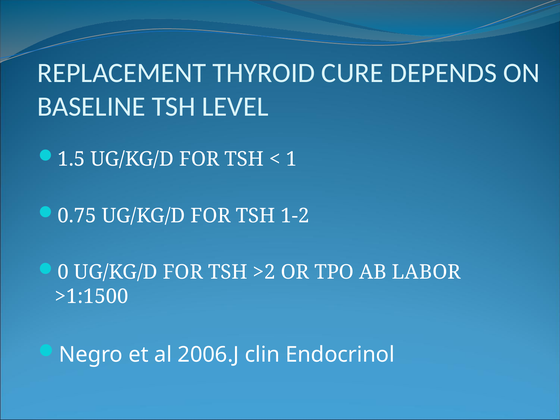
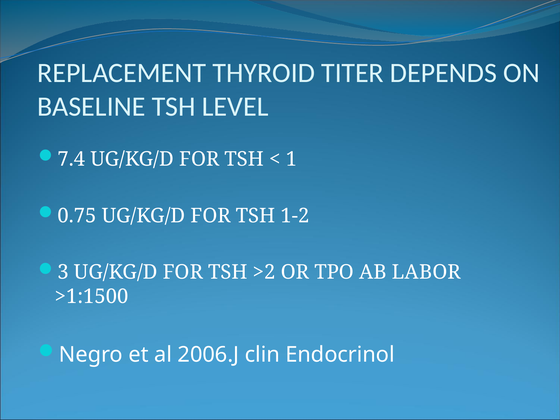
CURE: CURE -> TITER (352, 73)
1.5: 1.5 -> 7.4 (71, 159)
0: 0 -> 3 (63, 272)
